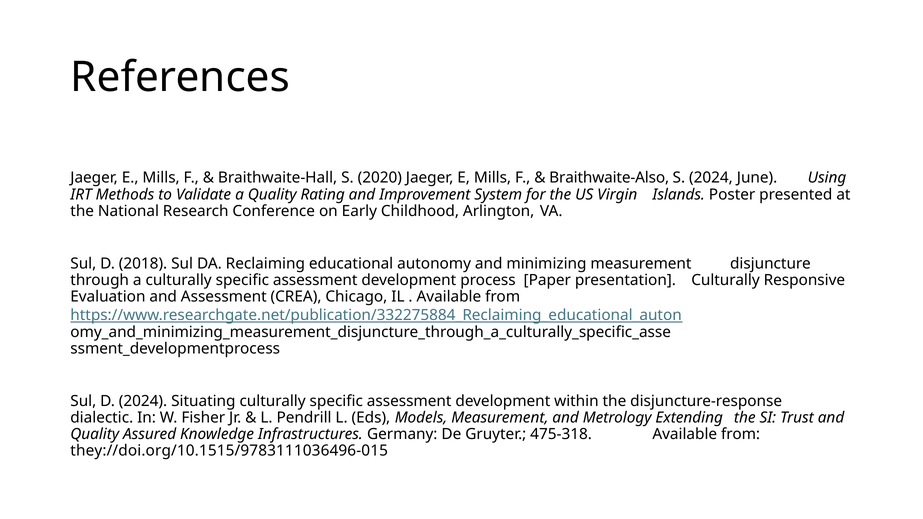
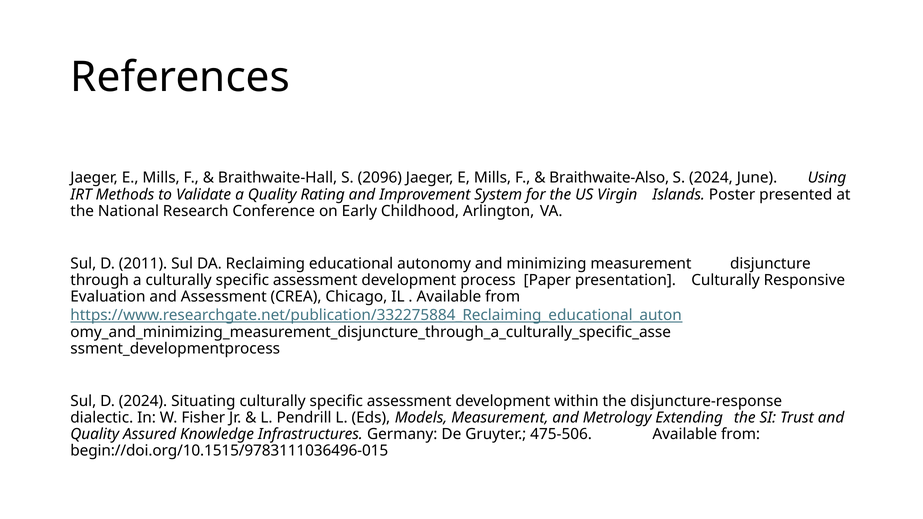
2020: 2020 -> 2096 (380, 178)
2018: 2018 -> 2011 (143, 264)
475-318: 475-318 -> 475-506 (561, 434)
they://doi.org/10.1515/9783111036496-015: they://doi.org/10.1515/9783111036496-015 -> begin://doi.org/10.1515/9783111036496-015 (229, 451)
